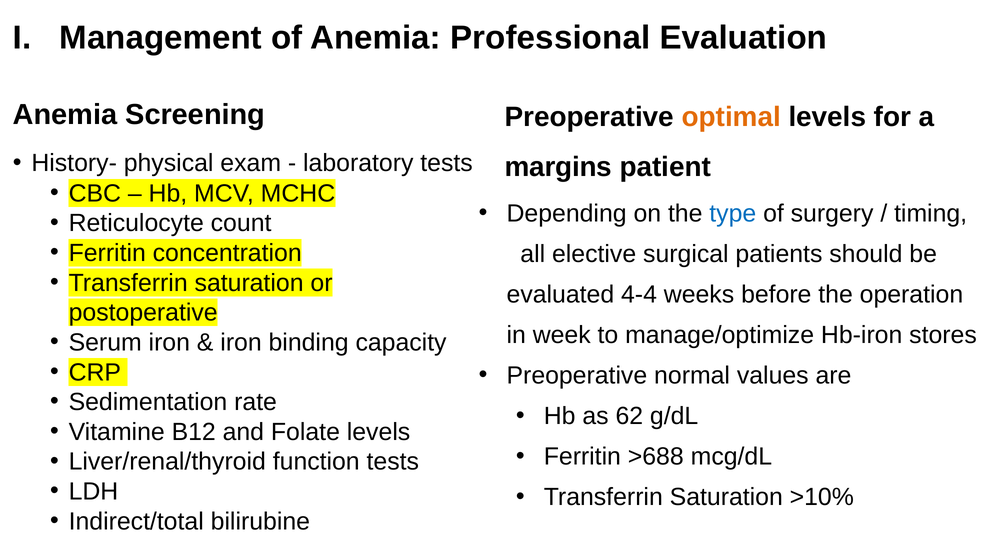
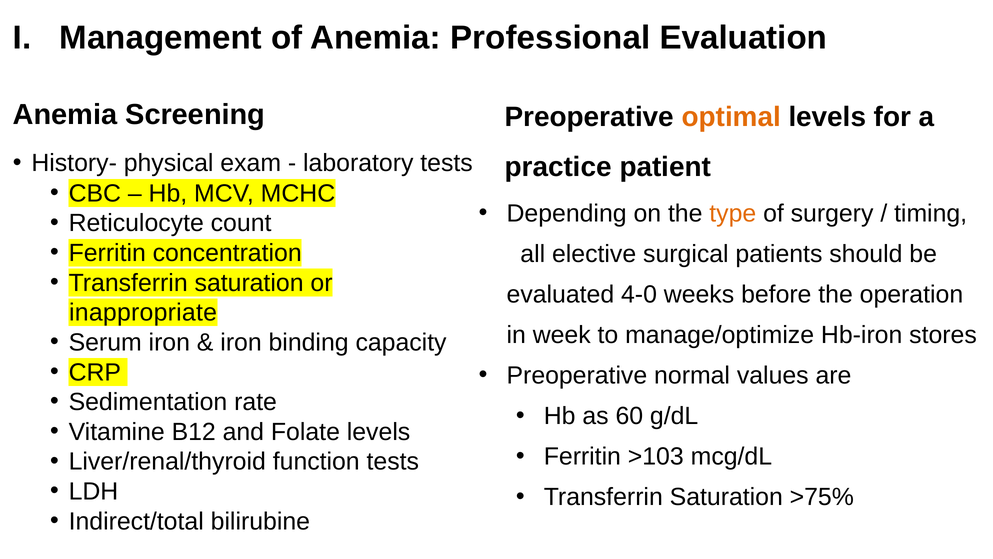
margins: margins -> practice (558, 167)
type colour: blue -> orange (733, 213)
4-4: 4-4 -> 4-0 (639, 294)
postoperative: postoperative -> inappropriate (143, 312)
62: 62 -> 60 (629, 416)
>688: >688 -> >103 (656, 456)
>10%: >10% -> >75% (822, 497)
